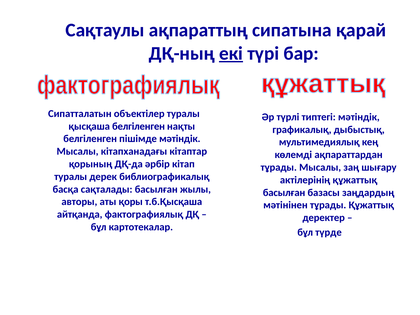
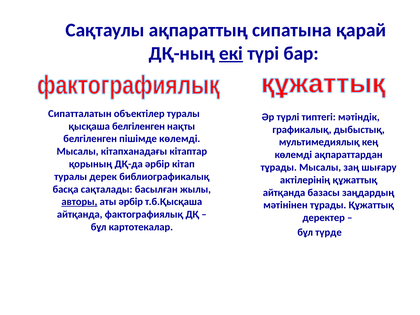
пішімде мәтіндік: мәтіндік -> көлемді (180, 139)
басылған: басылған -> айтқанда (284, 193)
авторы underline: none -> present (79, 202)
аты қоры: қоры -> әрбір (131, 202)
